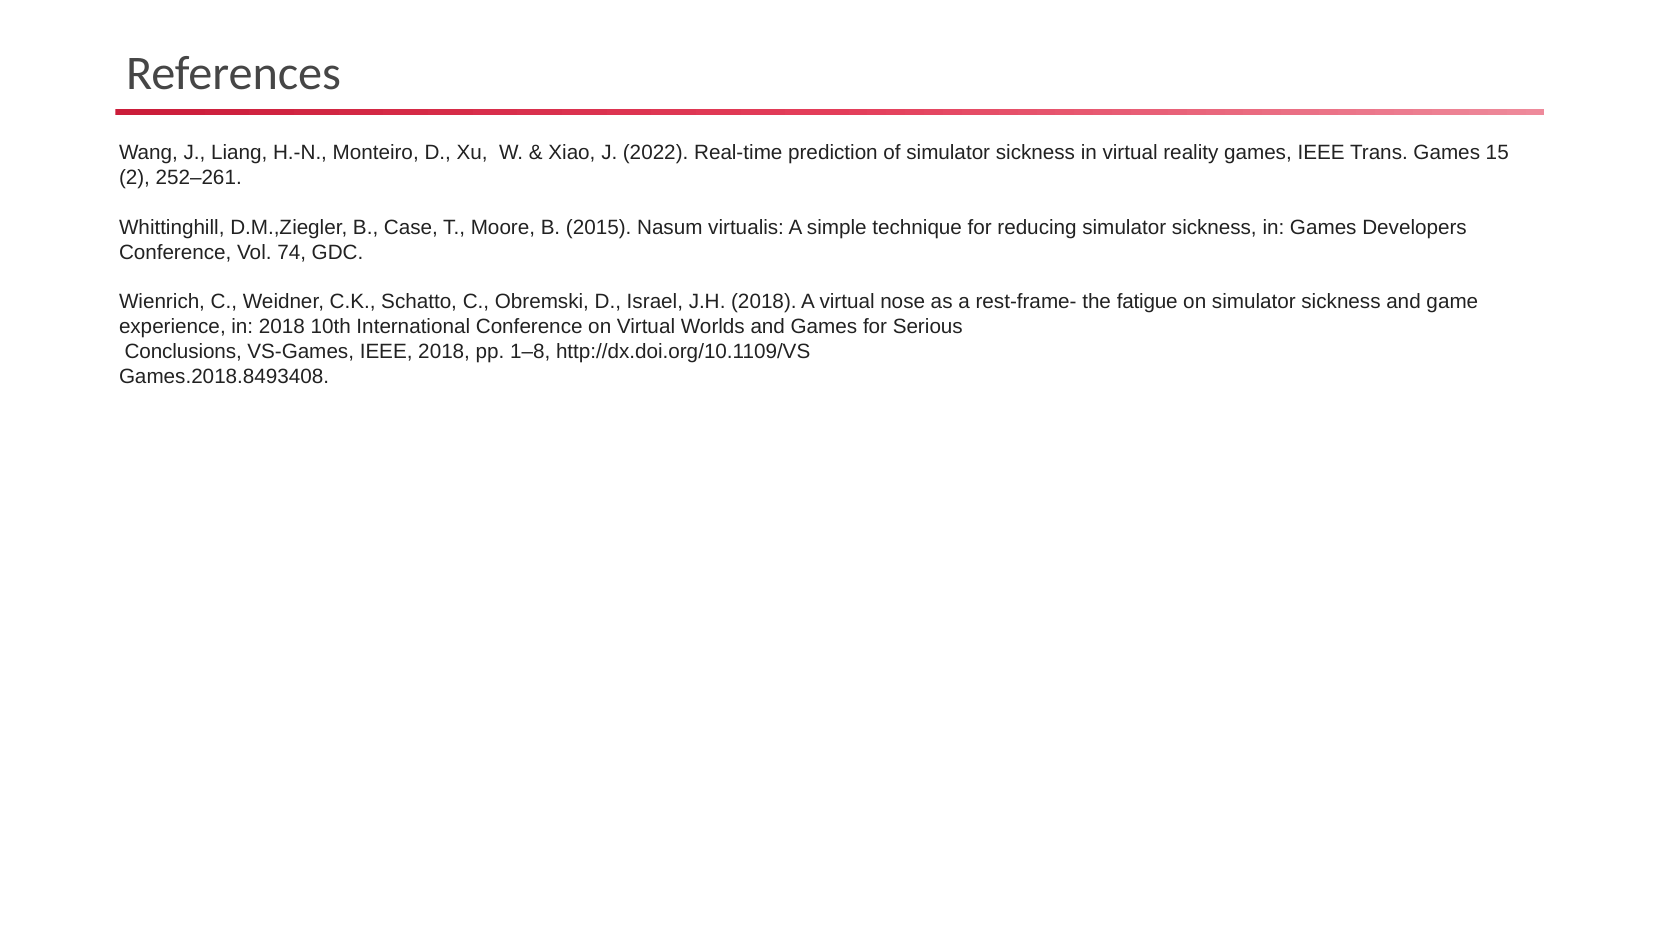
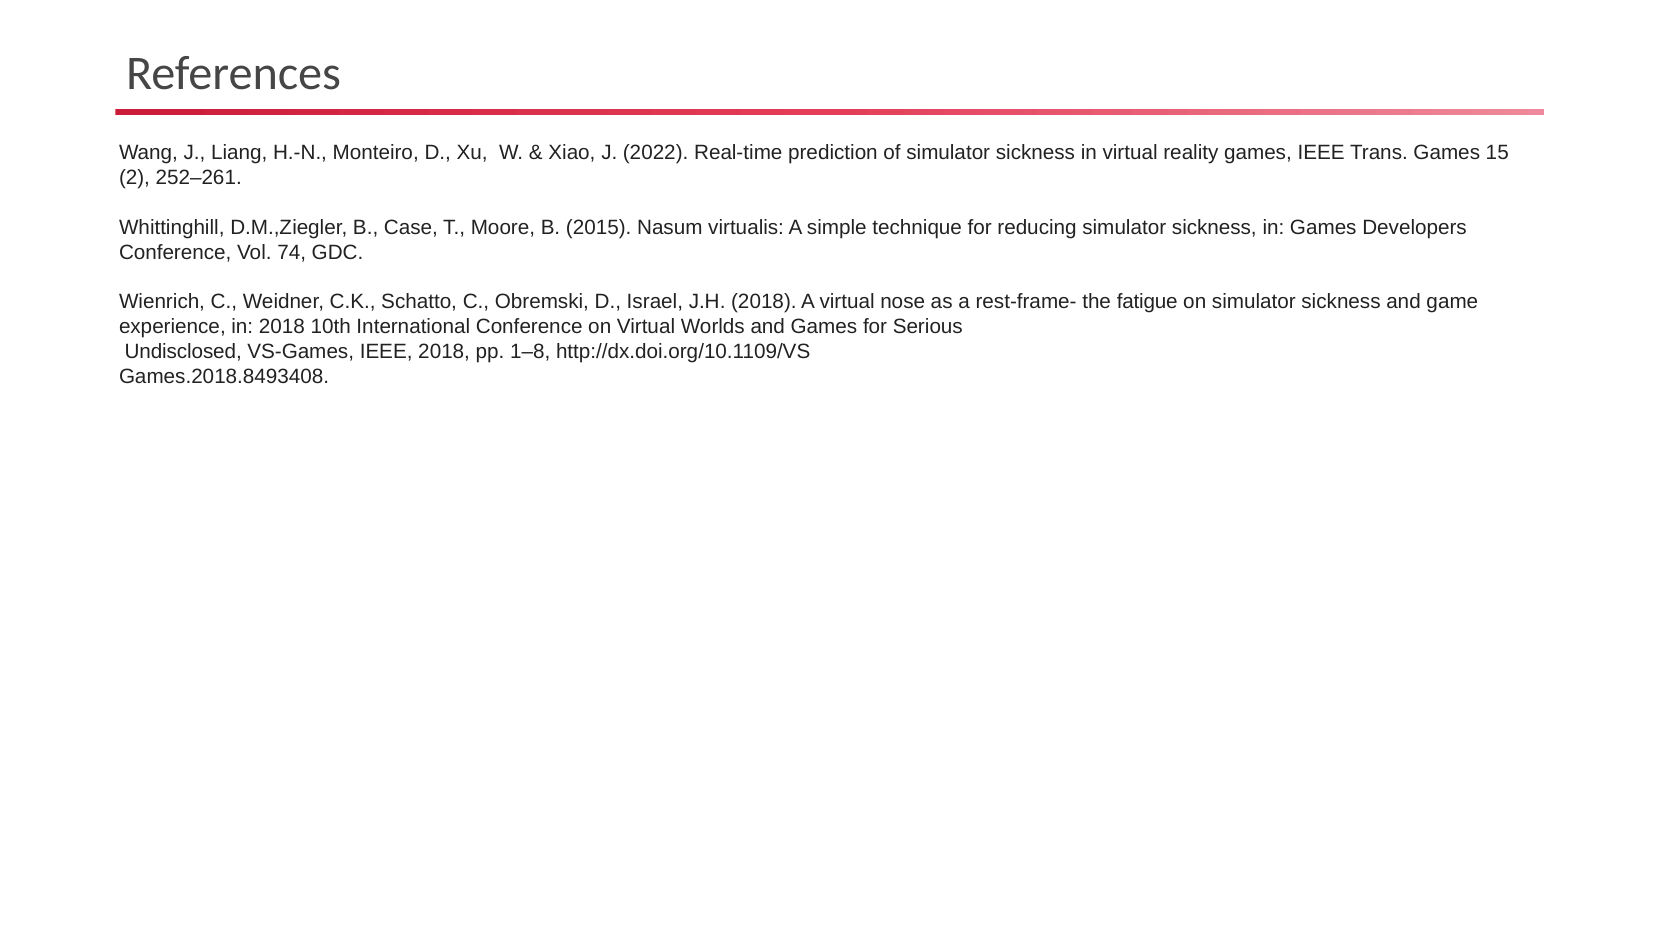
Conclusions: Conclusions -> Undisclosed (183, 351)
